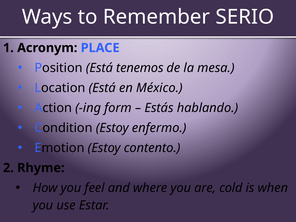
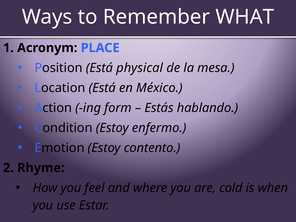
SERIO: SERIO -> WHAT (245, 17)
tenemos: tenemos -> physical (140, 68)
